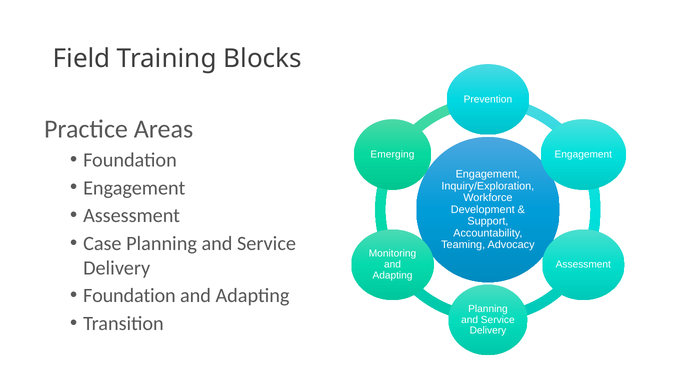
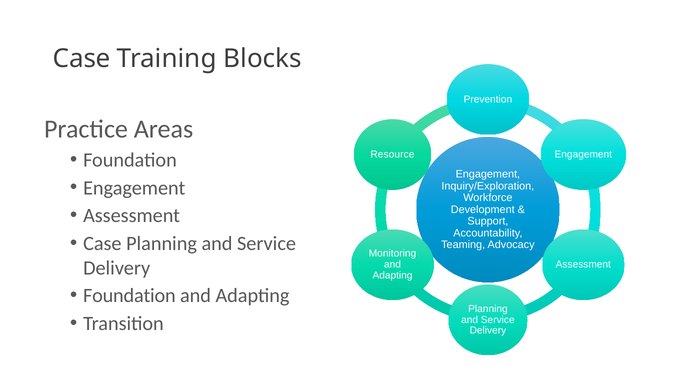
Field: Field -> Case (82, 58)
Emerging: Emerging -> Resource (392, 154)
